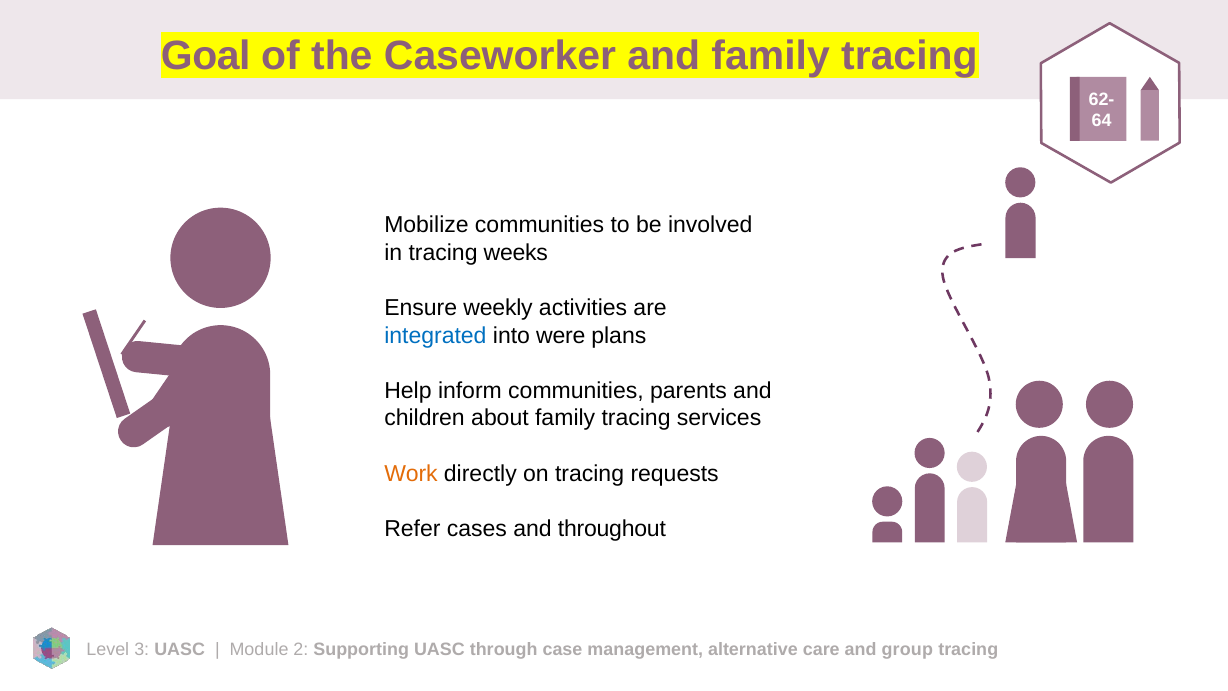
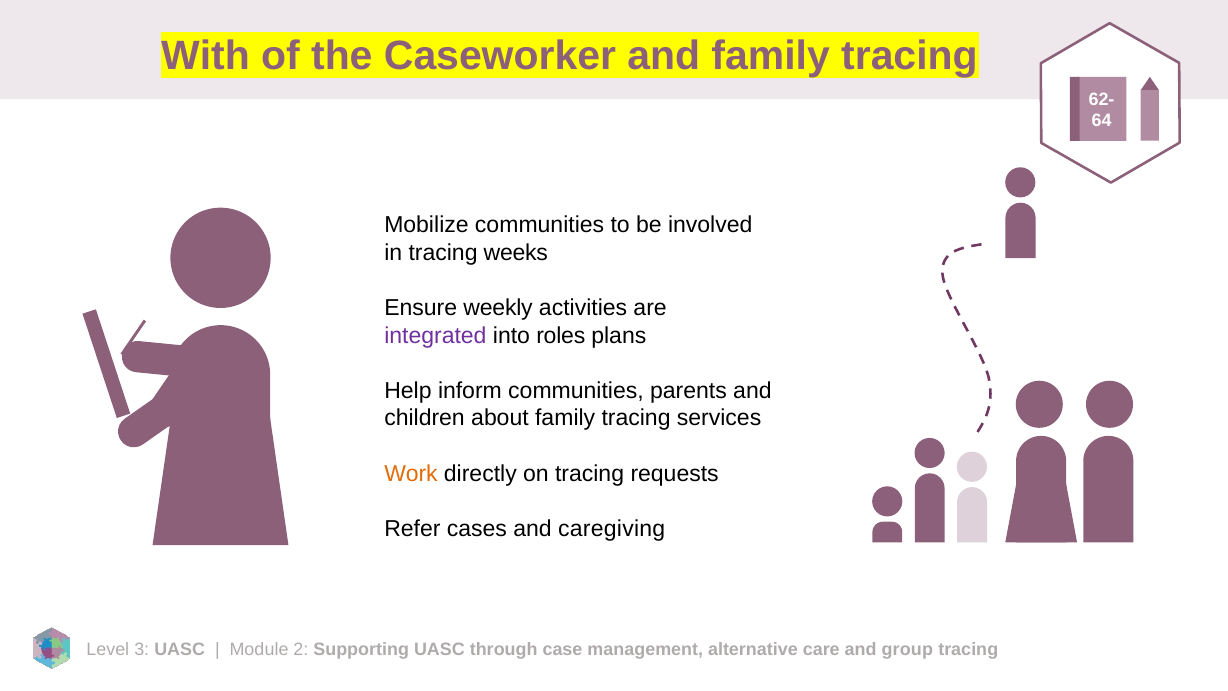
Goal: Goal -> With (206, 56)
integrated colour: blue -> purple (435, 335)
were: were -> roles (561, 335)
throughout: throughout -> caregiving (612, 529)
